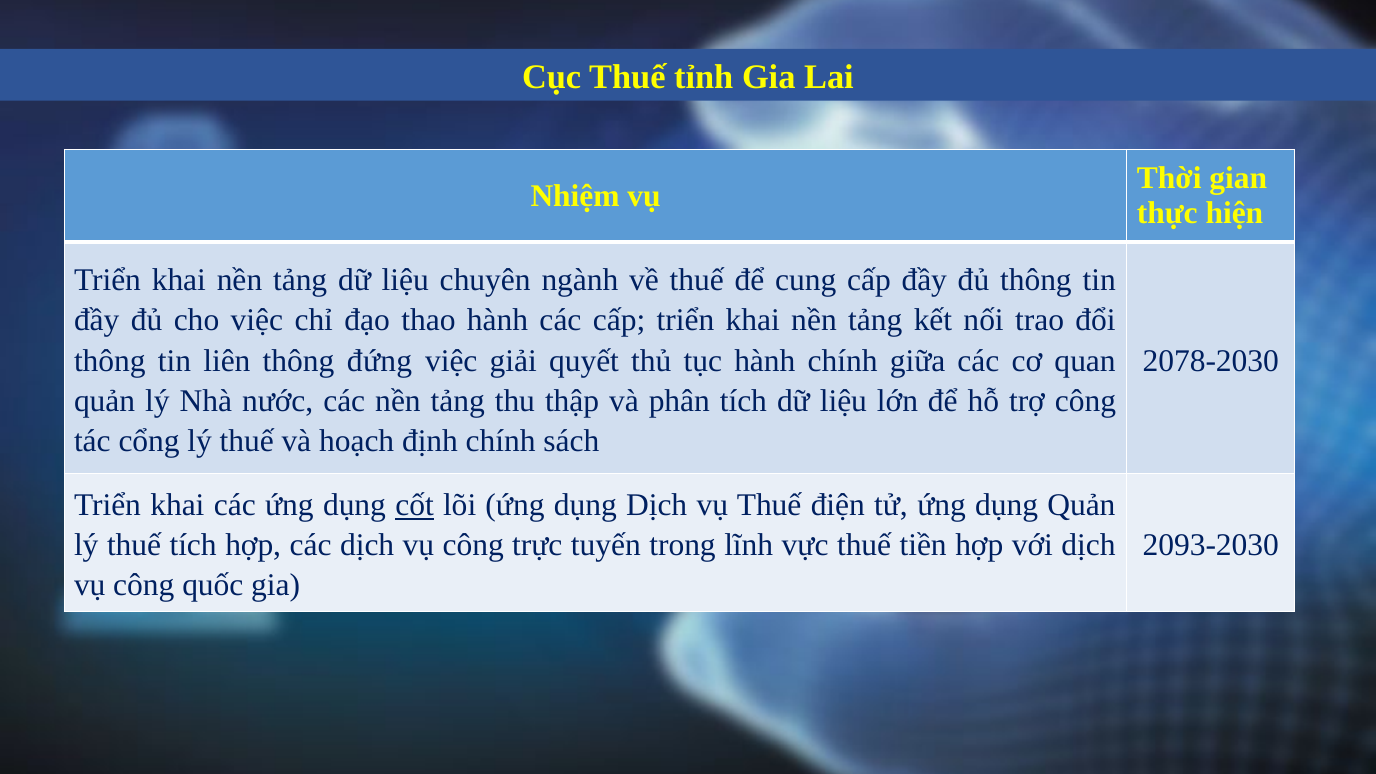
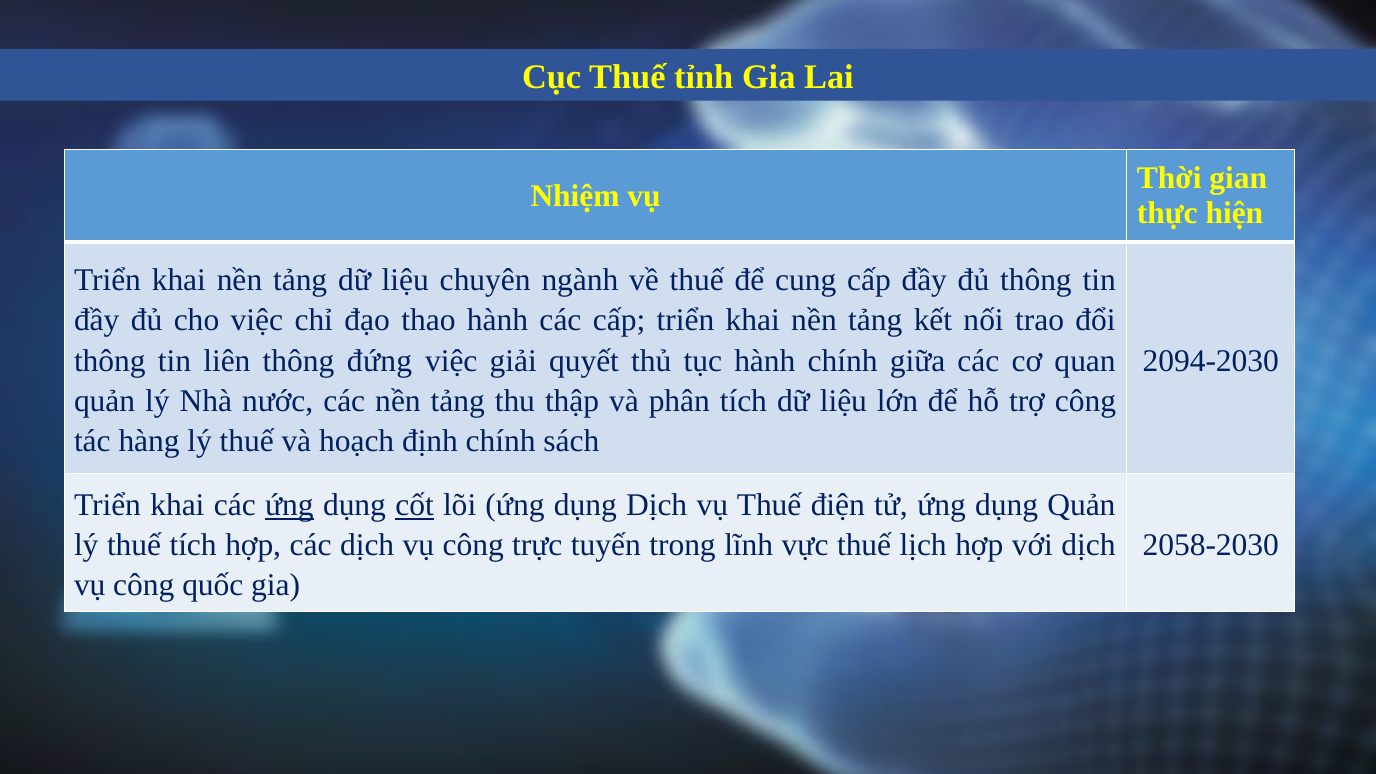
2078-2030: 2078-2030 -> 2094-2030 (1211, 361)
cổng: cổng -> hàng (149, 441)
ứng underline: none -> present (289, 505)
tiền: tiền -> lịch (923, 545)
2093-2030: 2093-2030 -> 2058-2030 (1211, 545)
